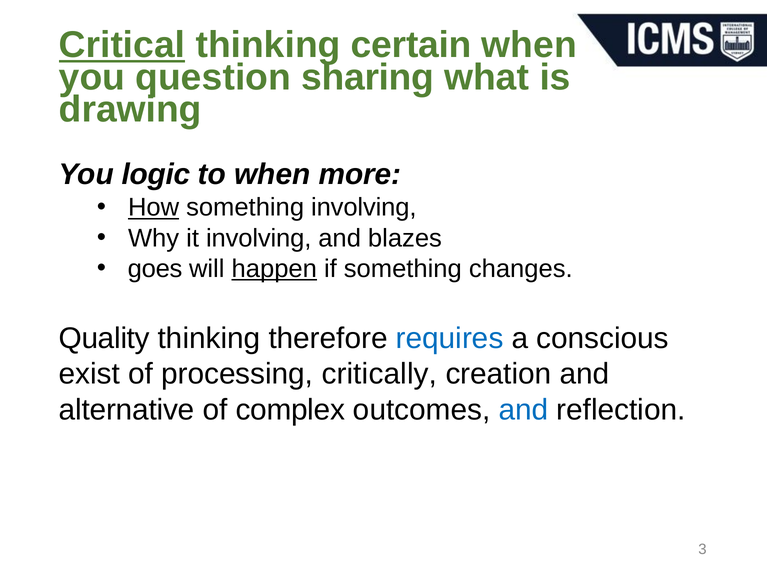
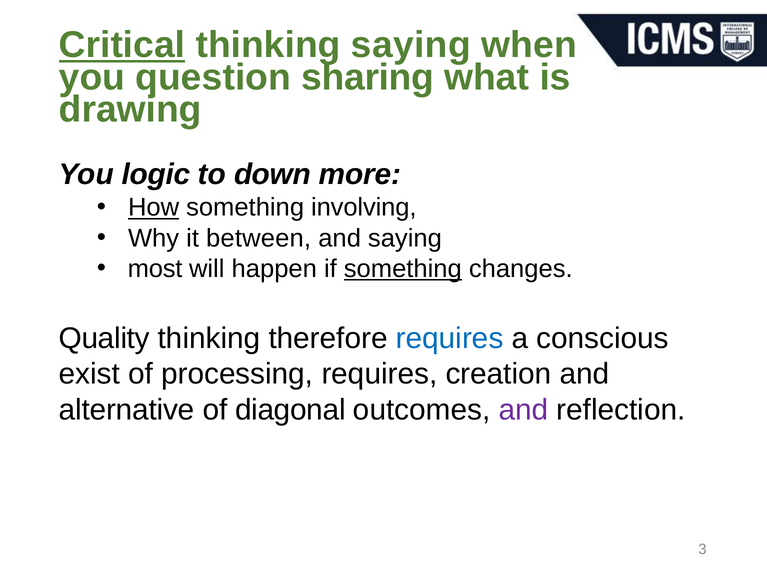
thinking certain: certain -> saying (411, 45)
to when: when -> down (272, 175)
it involving: involving -> between (259, 238)
and blazes: blazes -> saying (405, 238)
goes: goes -> most (155, 269)
happen underline: present -> none (274, 269)
something underline: none -> present (403, 269)
processing critically: critically -> requires (379, 374)
complex: complex -> diagonal (290, 410)
and colour: blue -> purple (523, 410)
